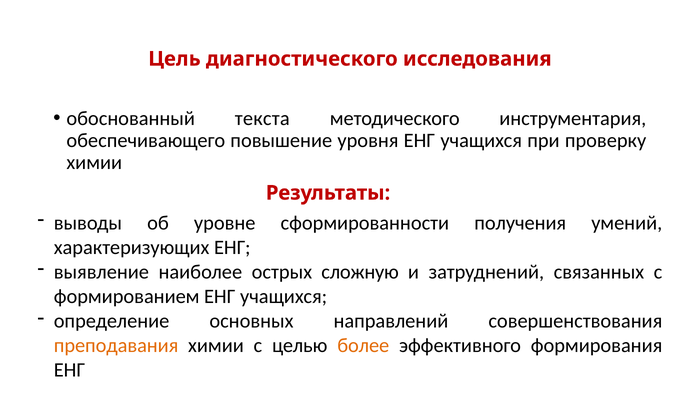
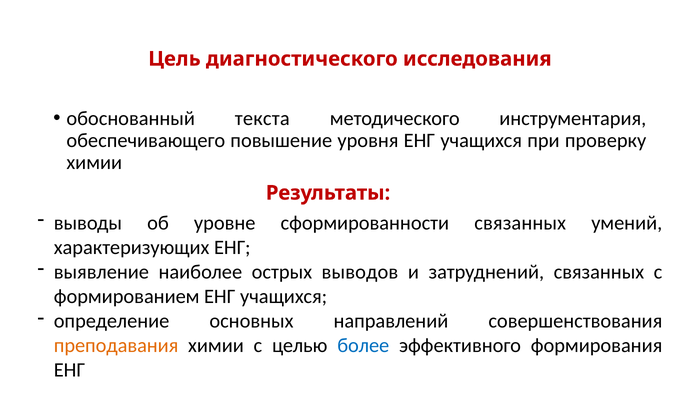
сформированности получения: получения -> связанных (520, 223)
сложную: сложную -> выводов (360, 272)
более colour: orange -> blue (363, 345)
